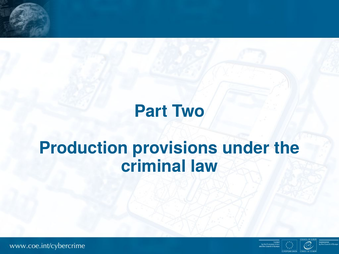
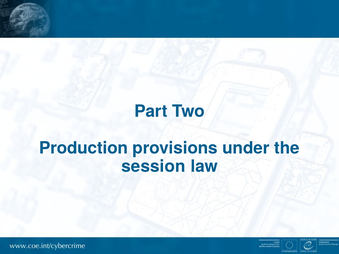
criminal: criminal -> session (153, 166)
